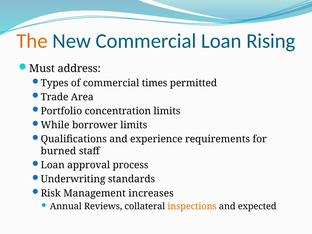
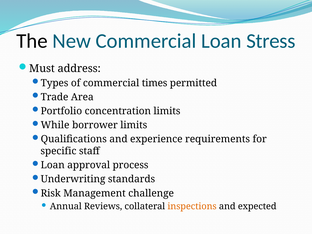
The colour: orange -> black (32, 41)
Rising: Rising -> Stress (271, 41)
burned: burned -> specific (58, 151)
increases: increases -> challenge (151, 193)
